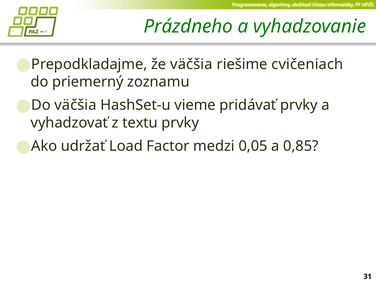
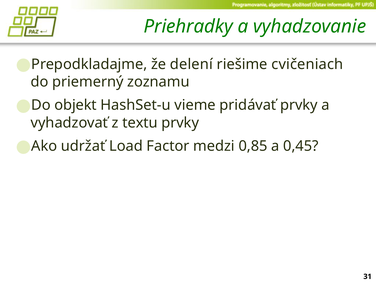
Prázdneho: Prázdneho -> Priehradky (188, 26)
že väčšia: väčšia -> delení (191, 64)
Do väčšia: väčšia -> objekt (76, 105)
0,05: 0,05 -> 0,85 (253, 146)
0,85: 0,85 -> 0,45 (301, 146)
